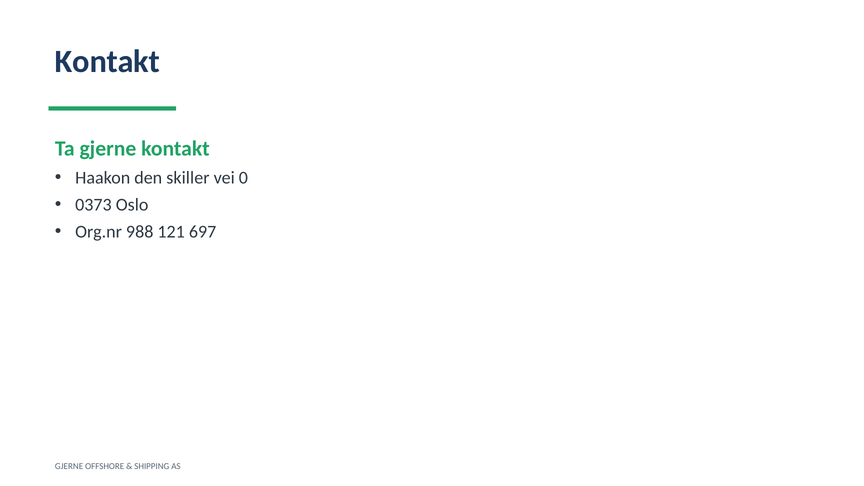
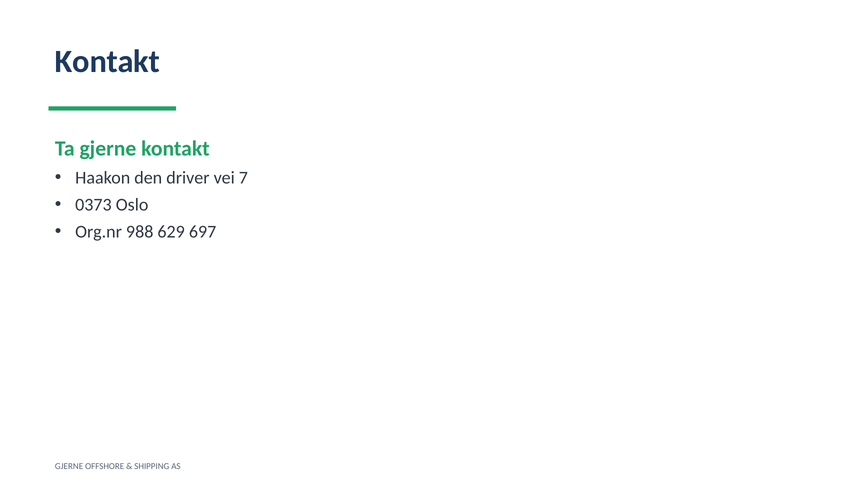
skiller: skiller -> driver (188, 178)
0: 0 -> 7 (243, 178)
121: 121 -> 629 (171, 232)
